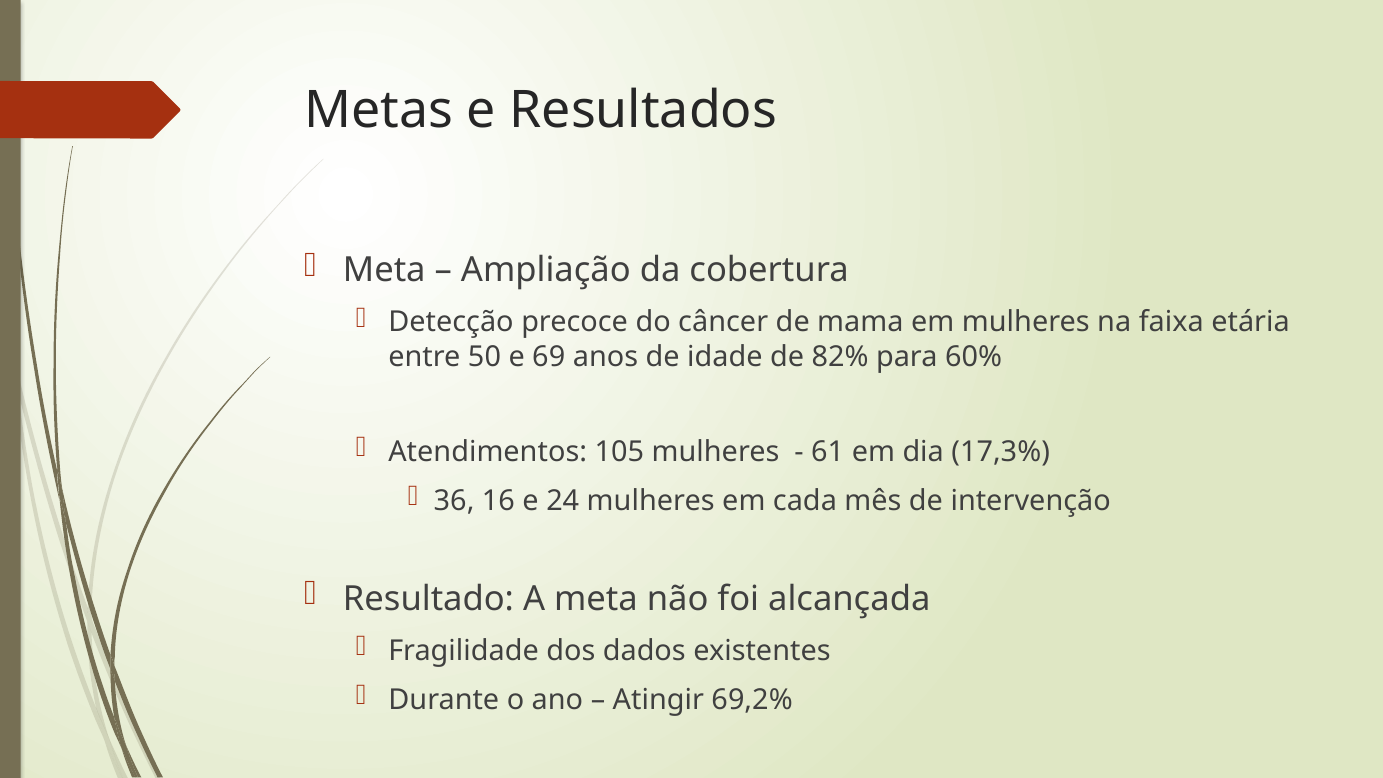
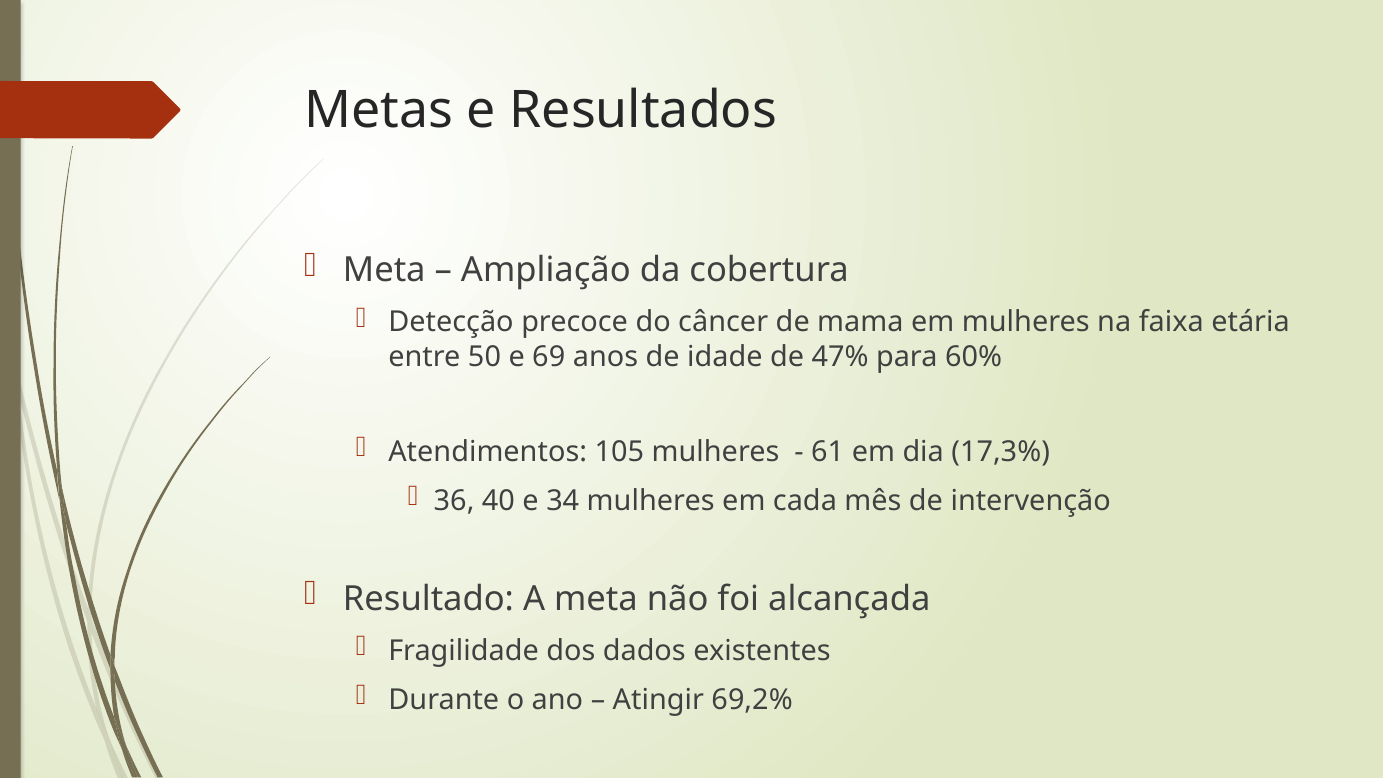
82%: 82% -> 47% (840, 357)
16: 16 -> 40 (498, 501)
24: 24 -> 34 (563, 501)
